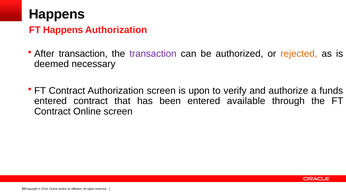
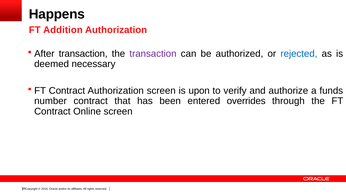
FT Happens: Happens -> Addition (63, 30)
rejected colour: orange -> blue (299, 54)
entered: entered -> number (50, 101)
available: available -> overrides (246, 101)
